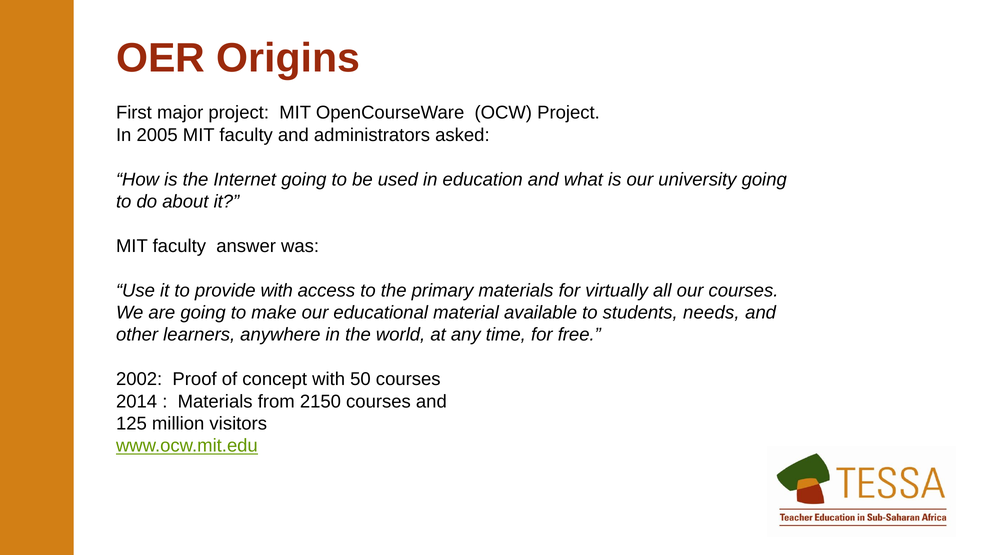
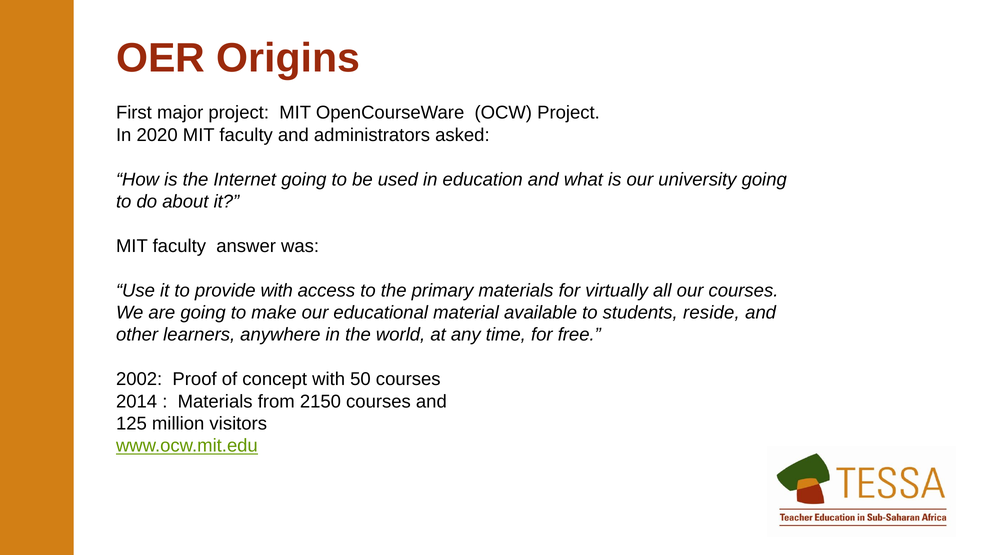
2005: 2005 -> 2020 (157, 135)
needs: needs -> reside (711, 313)
